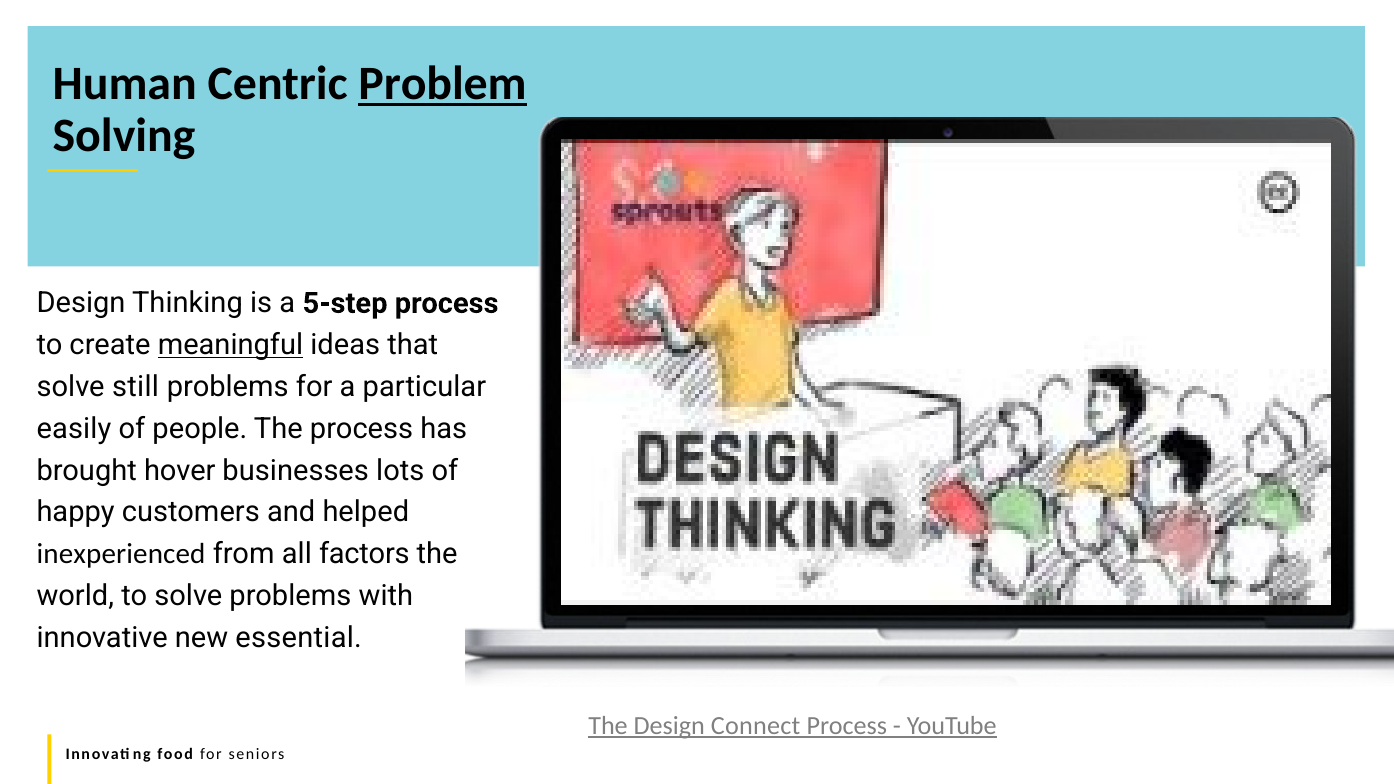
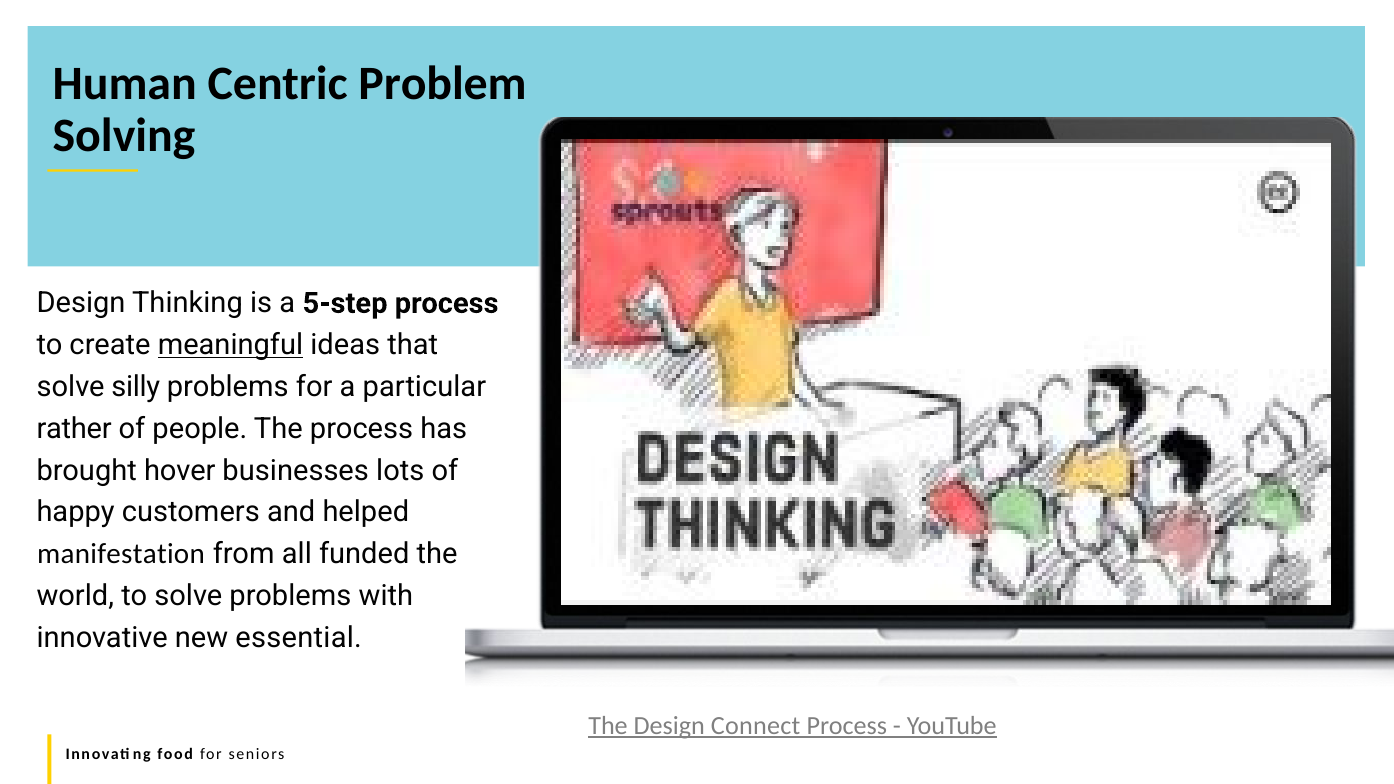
Problem underline: present -> none (443, 84)
still: still -> silly (136, 387)
easily: easily -> rather (74, 429)
inexperienced: inexperienced -> manifestation (121, 554)
factors: factors -> funded (364, 554)
